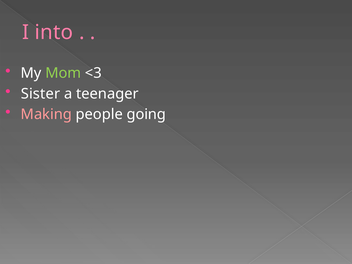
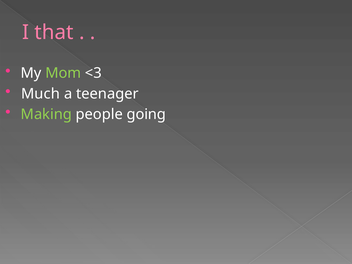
into: into -> that (54, 32)
Sister: Sister -> Much (40, 94)
Making colour: pink -> light green (46, 114)
